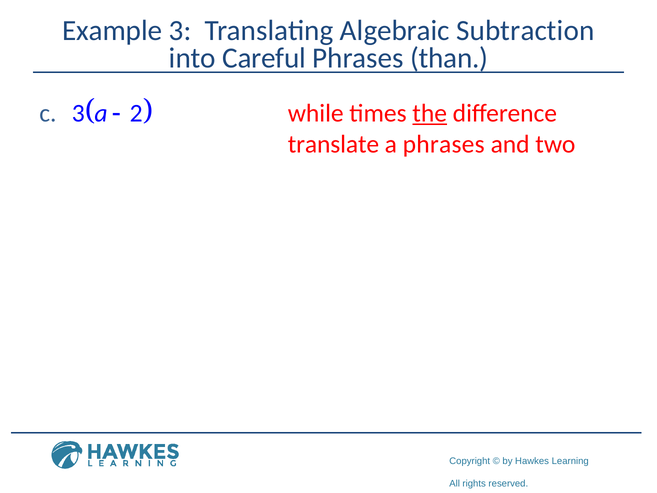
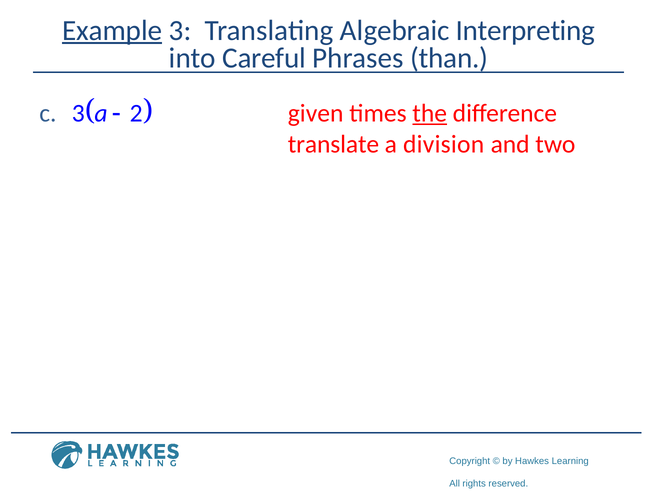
Example underline: none -> present (112, 30)
Subtraction: Subtraction -> Interpreting (525, 30)
while: while -> given (316, 113)
a phrases: phrases -> division (444, 144)
